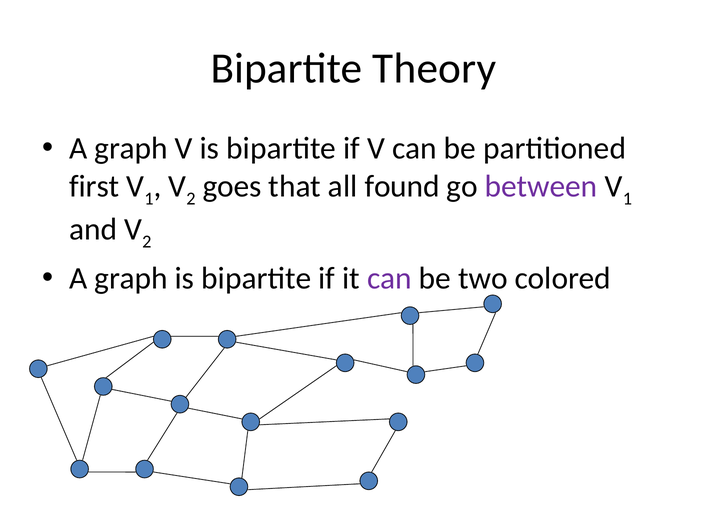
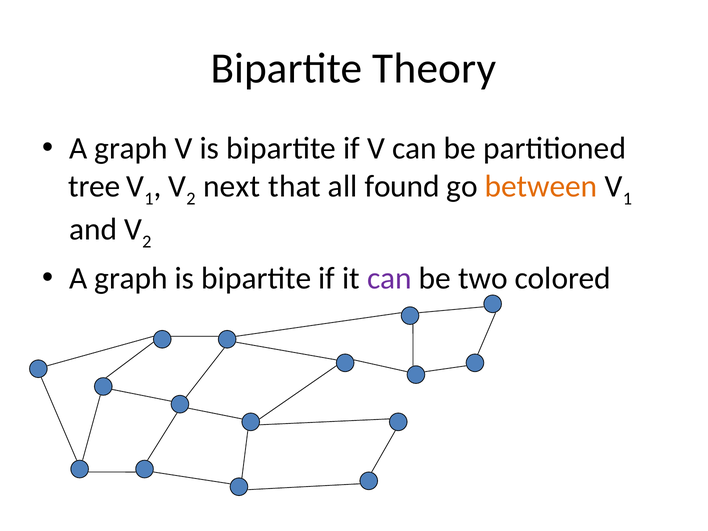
first: first -> tree (94, 186)
goes: goes -> next (232, 186)
between colour: purple -> orange (541, 186)
